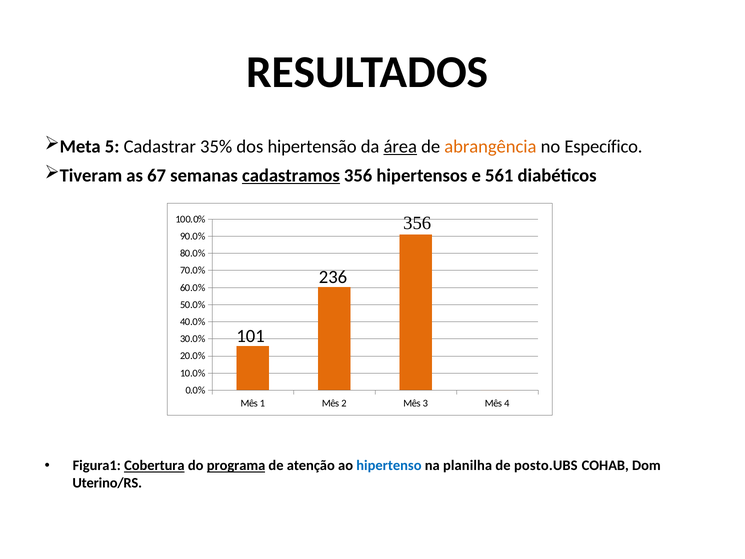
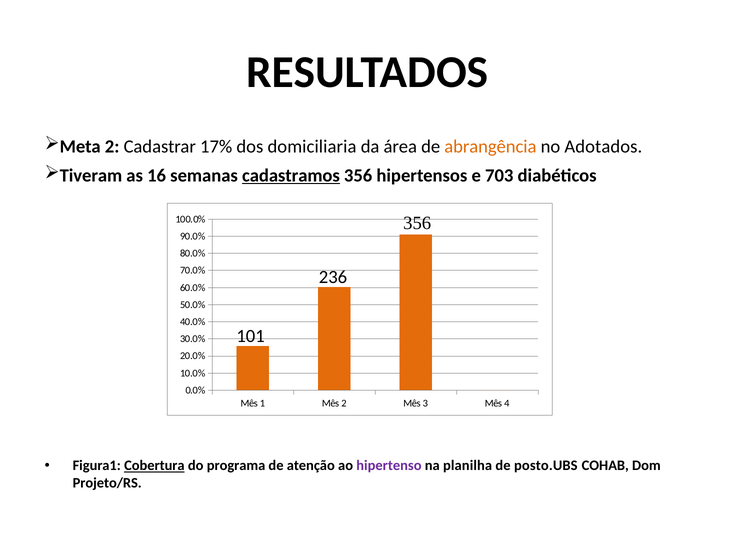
Meta 5: 5 -> 2 (112, 147)
35%: 35% -> 17% (216, 147)
hipertensão: hipertensão -> domiciliaria (312, 147)
área underline: present -> none (400, 147)
Específico: Específico -> Adotados (603, 147)
67: 67 -> 16 (157, 176)
561: 561 -> 703 (499, 176)
programa underline: present -> none (236, 465)
hipertenso colour: blue -> purple (389, 465)
Uterino/RS: Uterino/RS -> Projeto/RS (107, 483)
